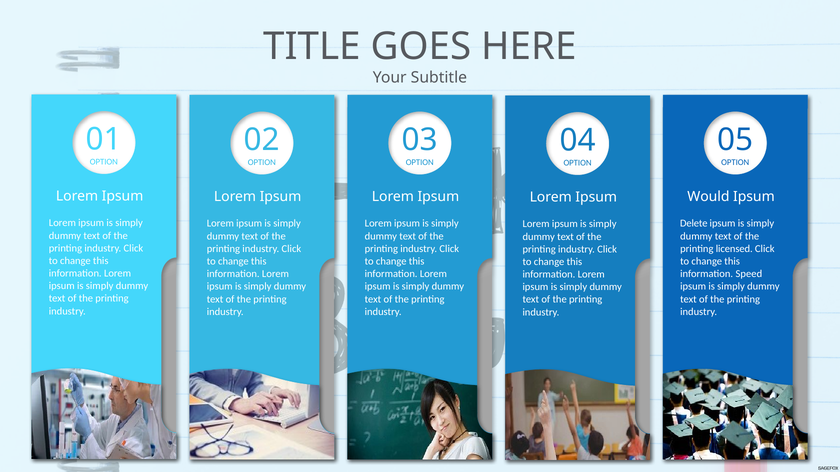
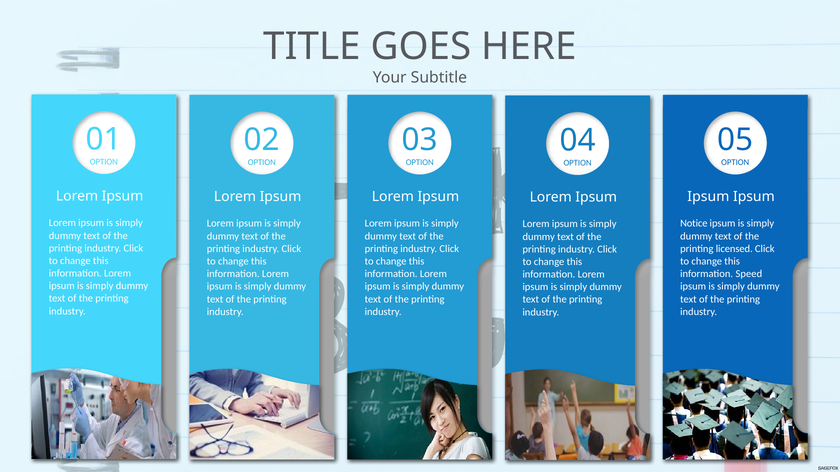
Would: Would -> Ipsum (708, 197)
Delete: Delete -> Notice (694, 224)
